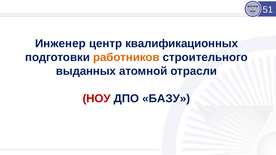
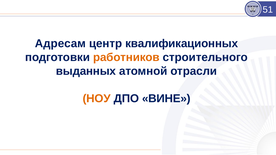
Инженер: Инженер -> Адресам (60, 44)
НОУ colour: red -> orange (97, 99)
БАЗУ: БАЗУ -> ВИНЕ (166, 99)
